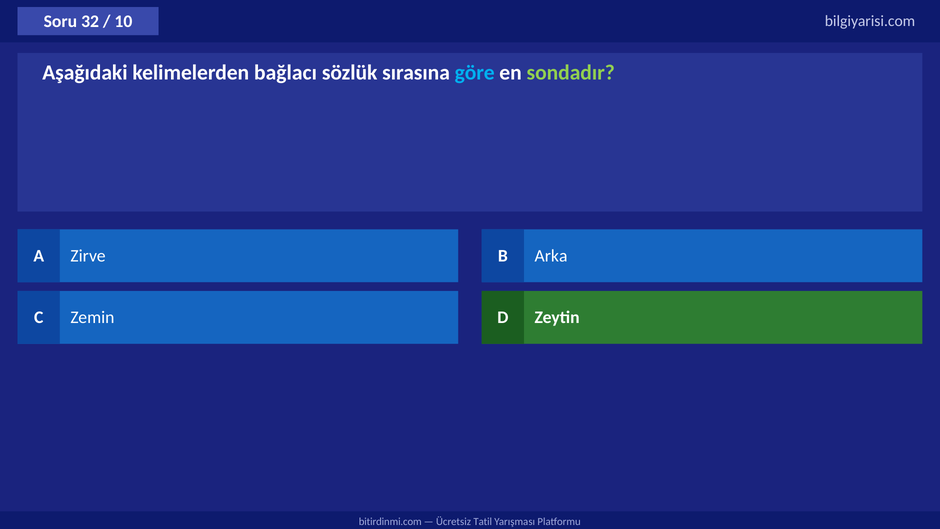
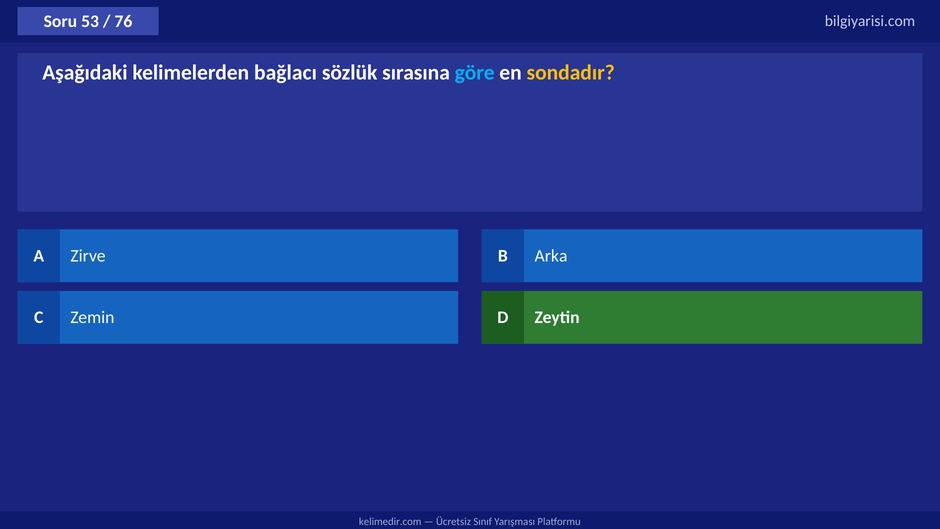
32: 32 -> 53 (90, 21)
10: 10 -> 76 (123, 21)
sondadır colour: light green -> yellow (571, 72)
bitirdinmi.com: bitirdinmi.com -> kelimedir.com (390, 521)
Tatil: Tatil -> Sınıf (483, 521)
